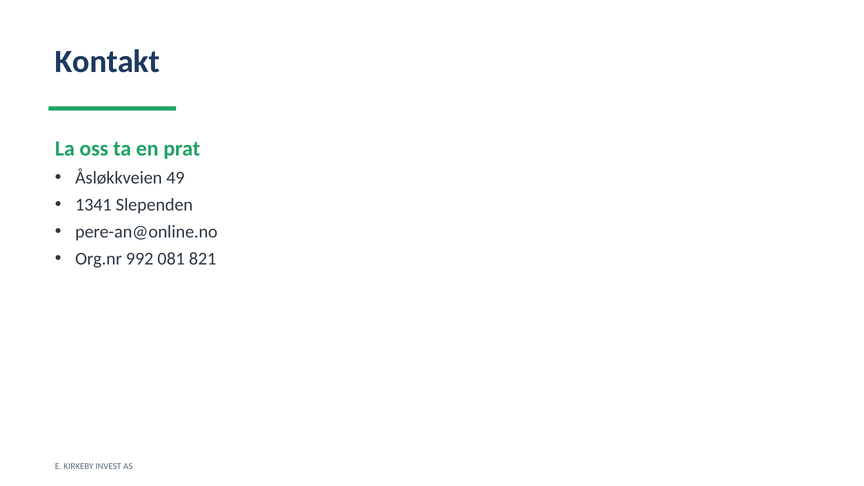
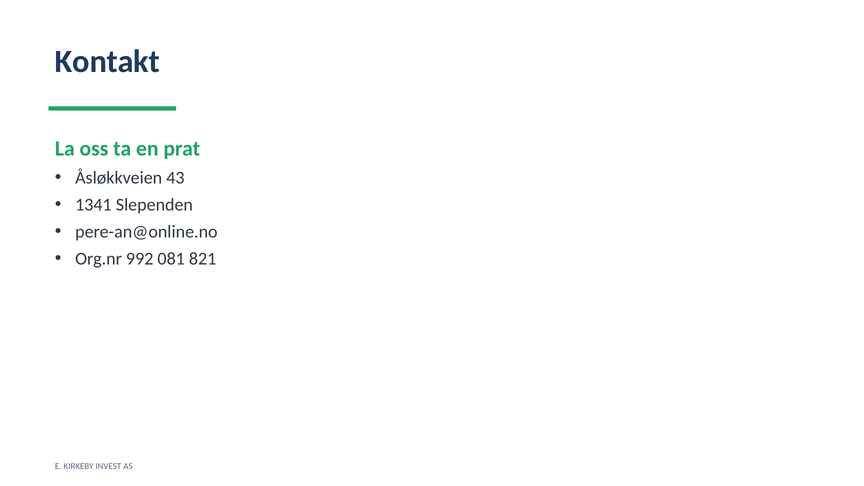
49: 49 -> 43 (175, 178)
